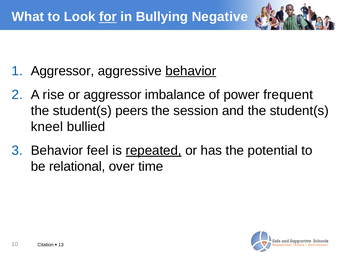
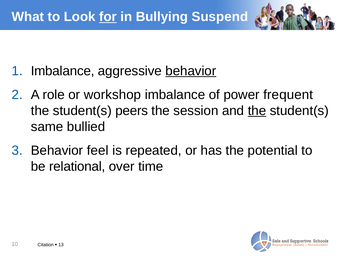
Negative: Negative -> Suspend (220, 17)
Aggressor: Aggressor -> Imbalance (63, 71)
rise: rise -> role (54, 95)
or aggressor: aggressor -> workshop (112, 95)
the underline: none -> present (257, 111)
kneel: kneel -> same (47, 127)
repeated underline: present -> none (154, 150)
